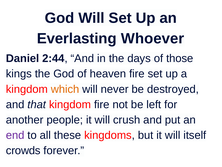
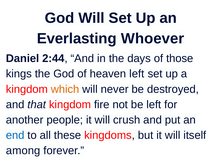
heaven fire: fire -> left (137, 74)
end colour: purple -> blue (15, 135)
crowds: crowds -> among (23, 150)
